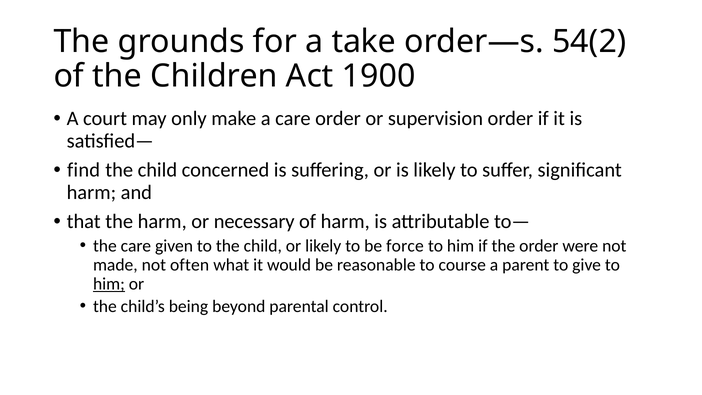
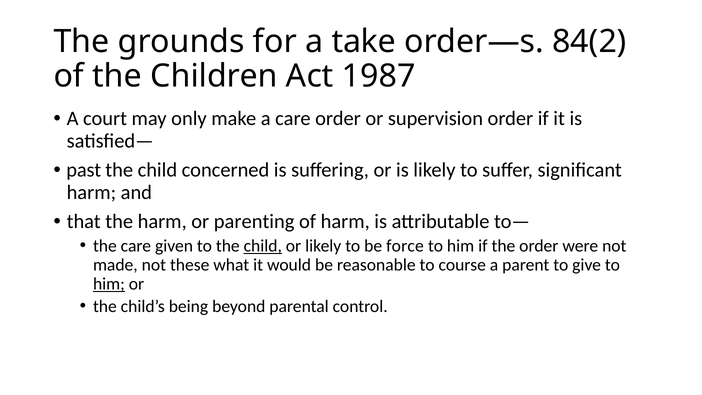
54(2: 54(2 -> 84(2 (589, 42)
1900: 1900 -> 1987 (379, 76)
find: find -> past (84, 170)
necessary: necessary -> parenting (254, 222)
child underline: none -> present (263, 246)
often: often -> these (190, 265)
